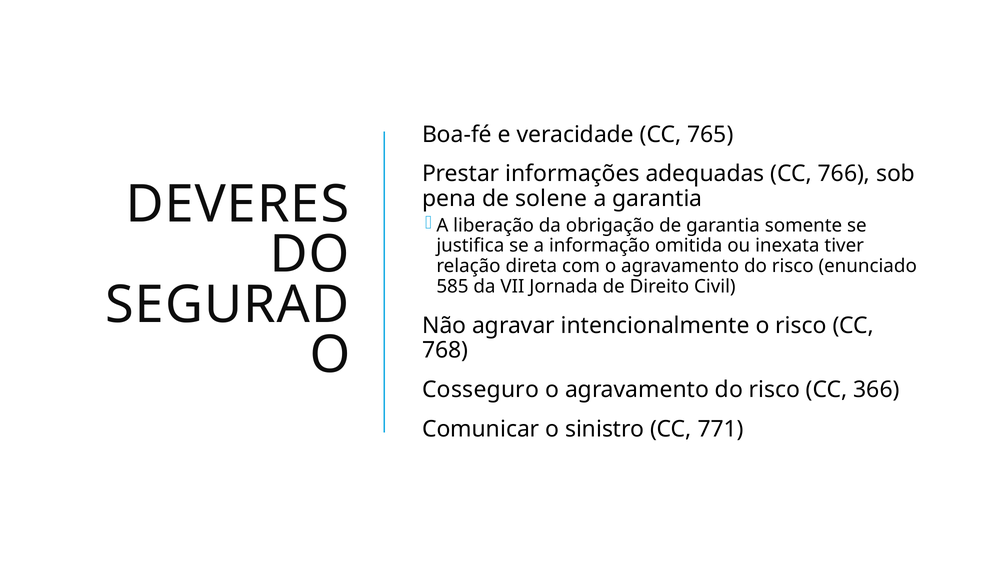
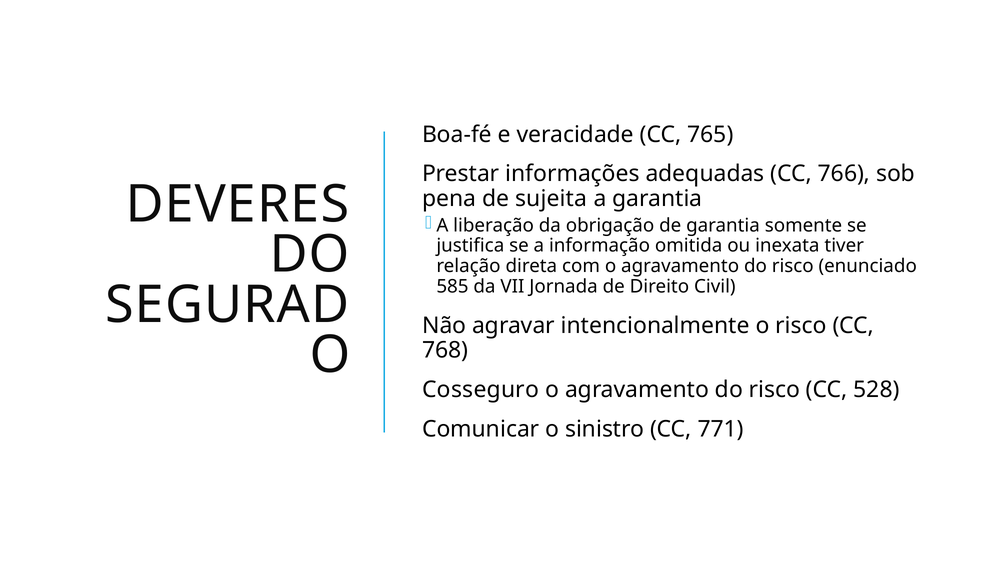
solene: solene -> sujeita (551, 199)
366: 366 -> 528 (876, 390)
